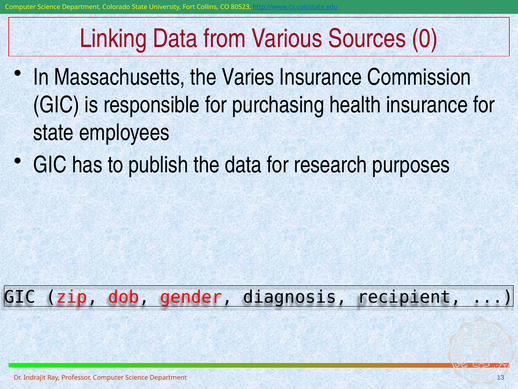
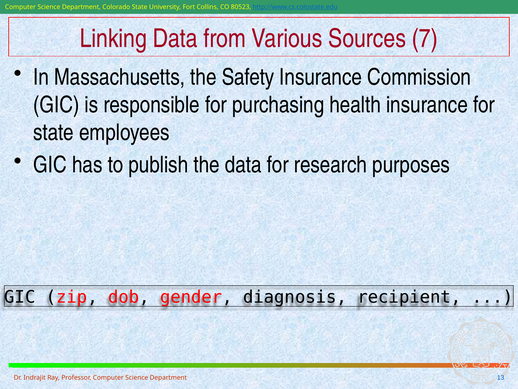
0: 0 -> 7 (425, 39)
Varies: Varies -> Safety (248, 77)
